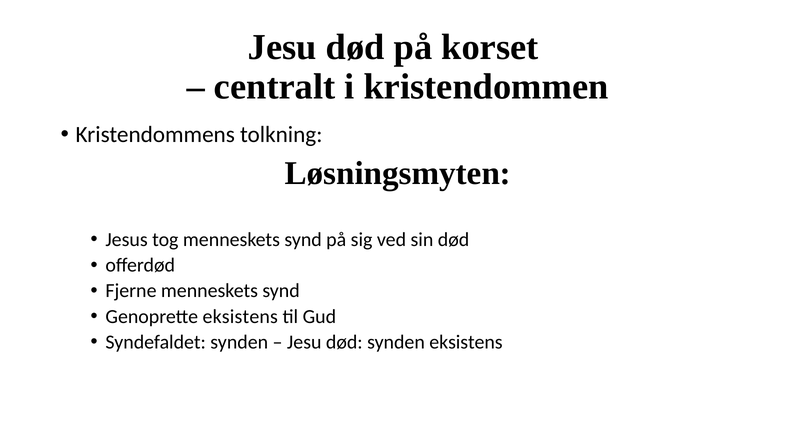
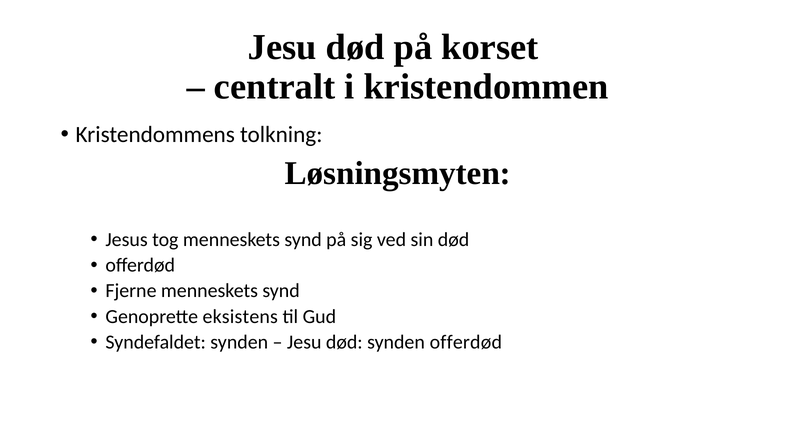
synden eksistens: eksistens -> offerdød (466, 342)
